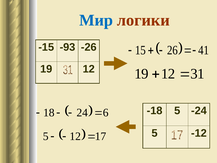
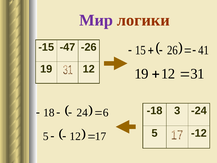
Мир colour: blue -> purple (96, 20)
-93: -93 -> -47 (68, 47)
-18 5: 5 -> 3 (177, 110)
